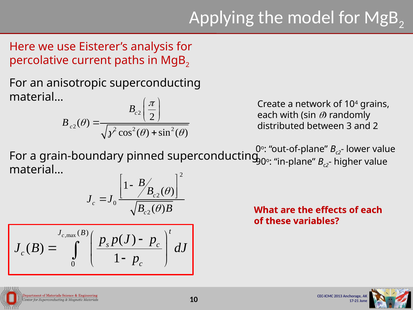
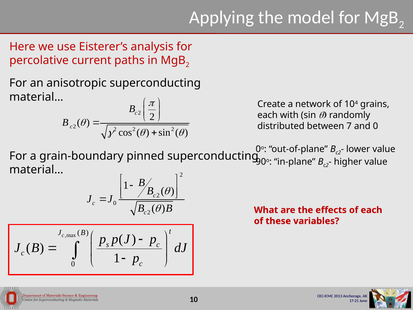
3: 3 -> 7 (349, 126)
and 2: 2 -> 0 (375, 126)
